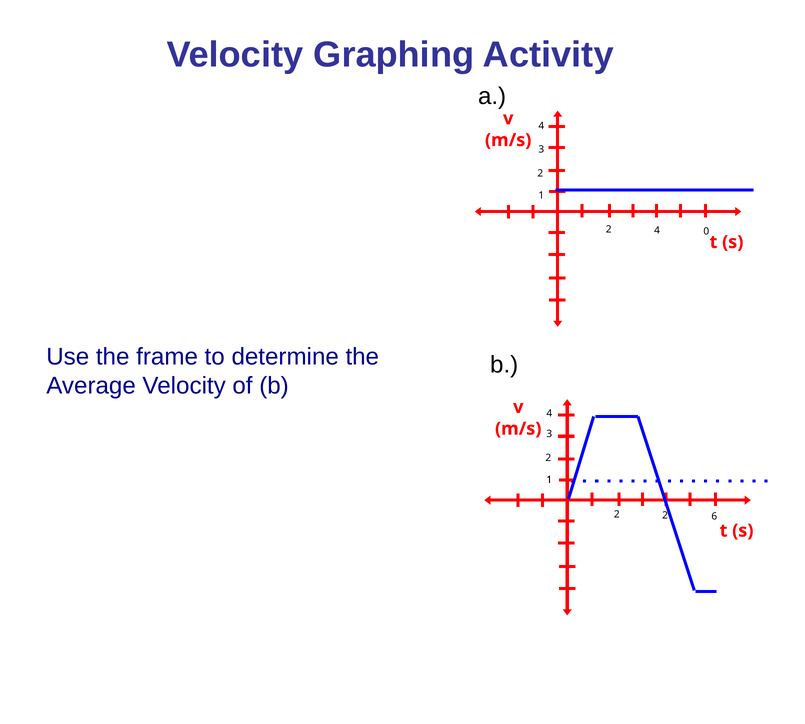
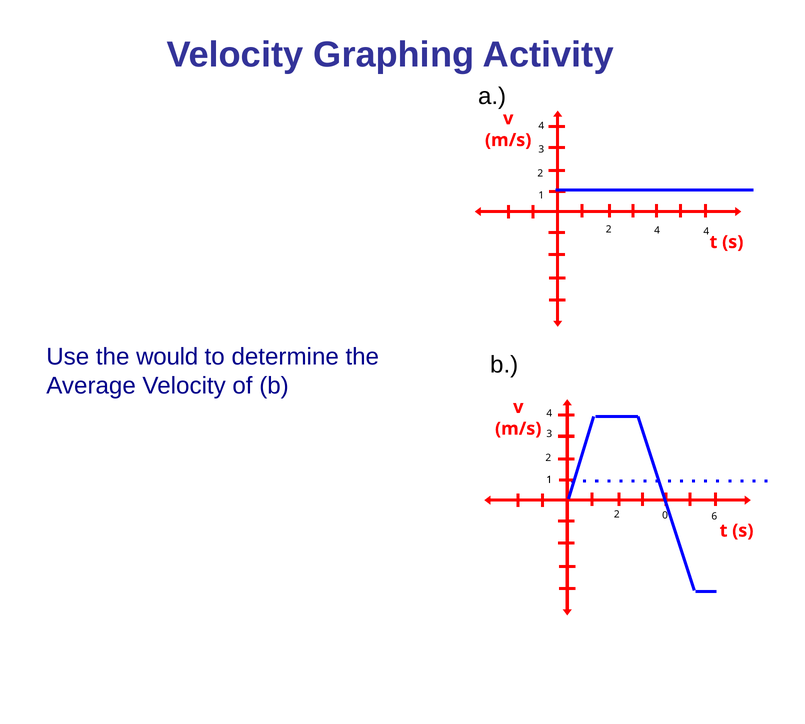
4 0: 0 -> 4 (706, 232)
frame: frame -> would (167, 357)
2: 2 -> 0 (665, 516)
